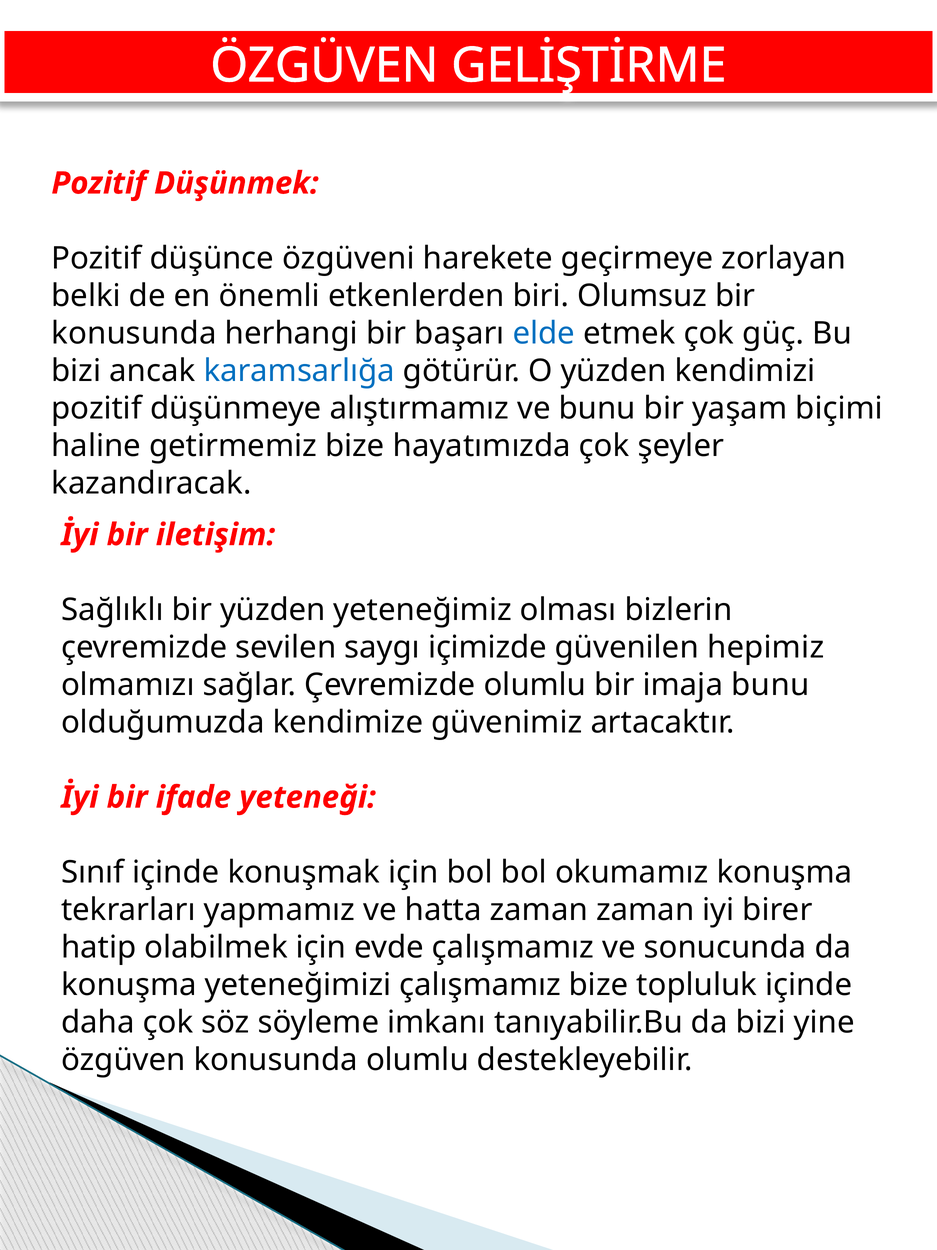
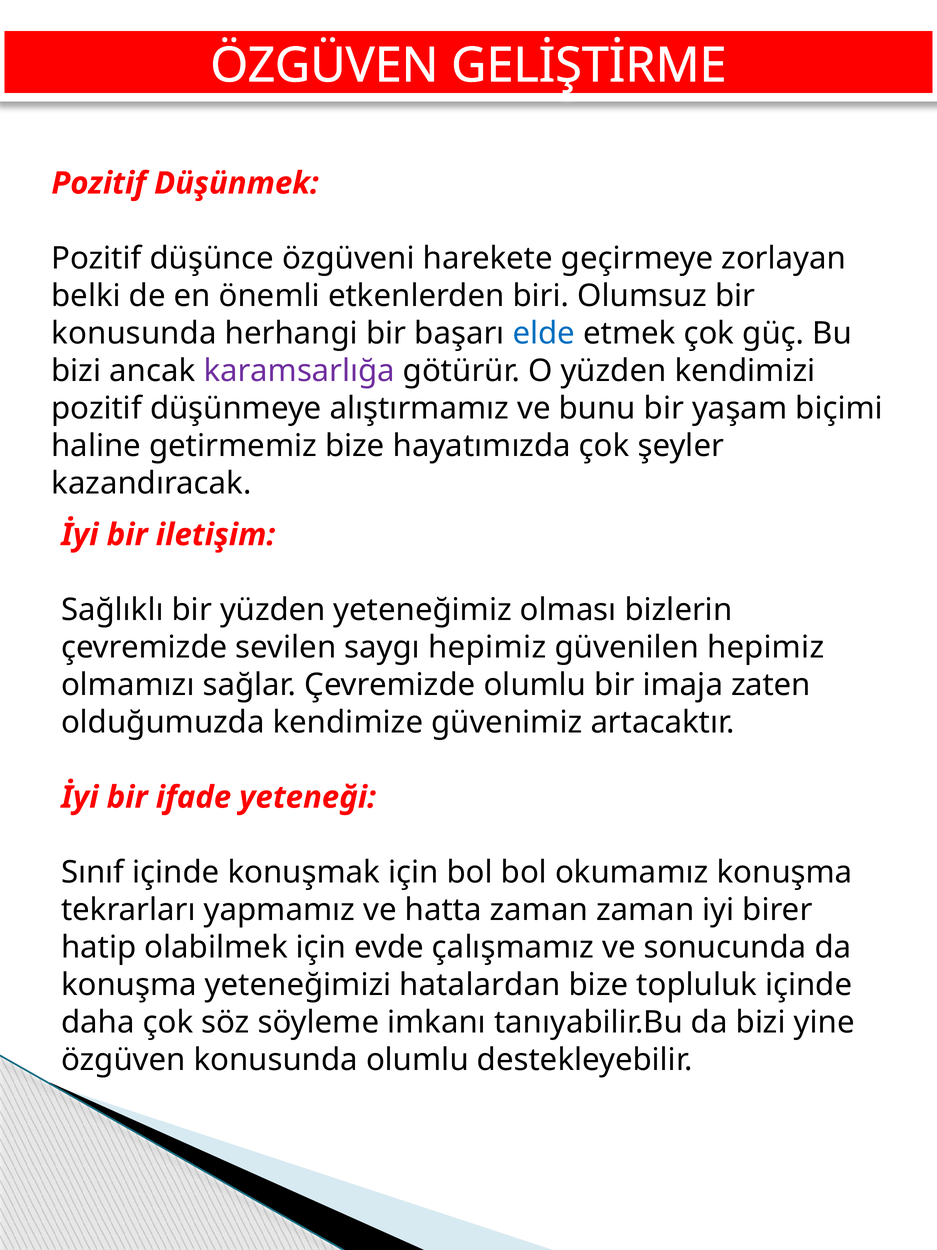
karamsarlığa colour: blue -> purple (299, 371)
saygı içimizde: içimizde -> hepimiz (487, 647)
imaja bunu: bunu -> zaten (771, 684)
yeteneğimizi çalışmamız: çalışmamız -> hatalardan (480, 984)
